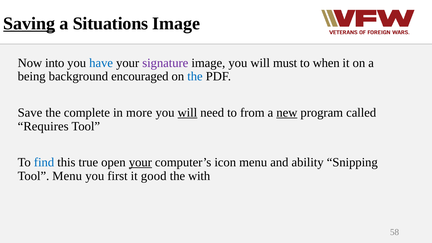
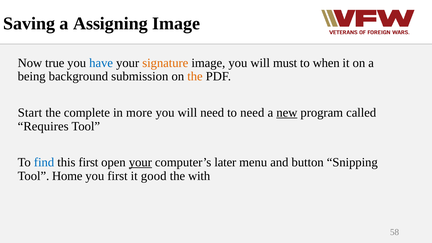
Saving underline: present -> none (29, 23)
Situations: Situations -> Assigning (110, 23)
into: into -> true (55, 63)
signature colour: purple -> orange (165, 63)
encouraged: encouraged -> submission (140, 76)
the colour: blue -> orange (195, 76)
Save: Save -> Start (30, 113)
will underline: present -> none (187, 113)
to from: from -> need (252, 113)
this true: true -> first (88, 162)
icon: icon -> later (225, 162)
ability: ability -> button (308, 162)
Tool Menu: Menu -> Home (67, 176)
